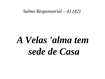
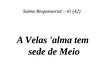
Casa: Casa -> Meio (70, 51)
